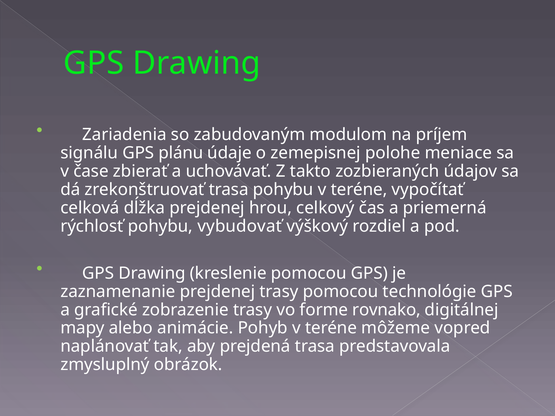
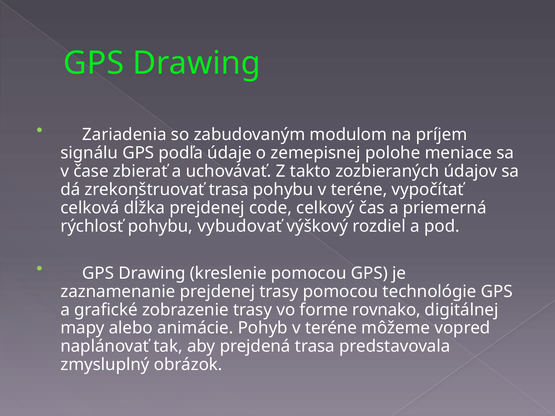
plánu: plánu -> podľa (181, 153)
hrou: hrou -> code (271, 208)
